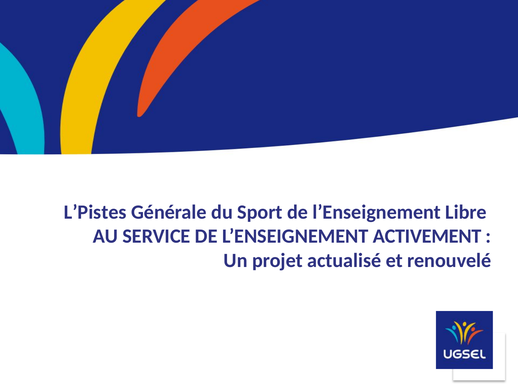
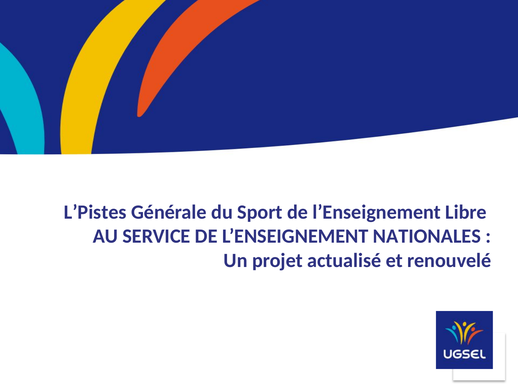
ACTIVEMENT: ACTIVEMENT -> NATIONALES (427, 236)
